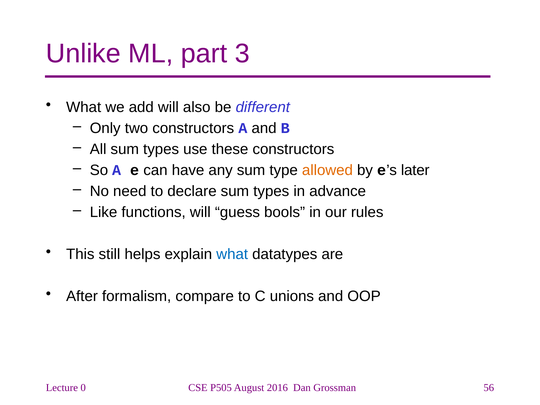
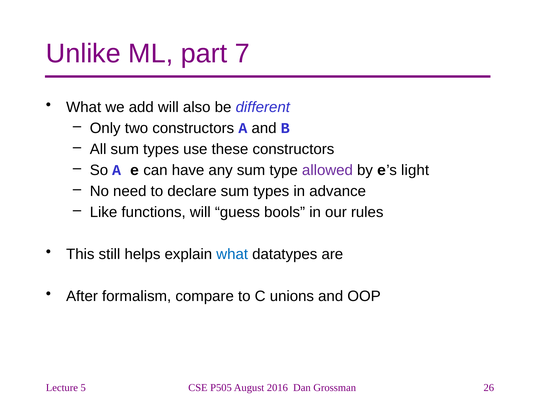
3: 3 -> 7 (242, 54)
allowed colour: orange -> purple (327, 170)
later: later -> light (415, 170)
0: 0 -> 5 (83, 388)
56: 56 -> 26 (489, 388)
